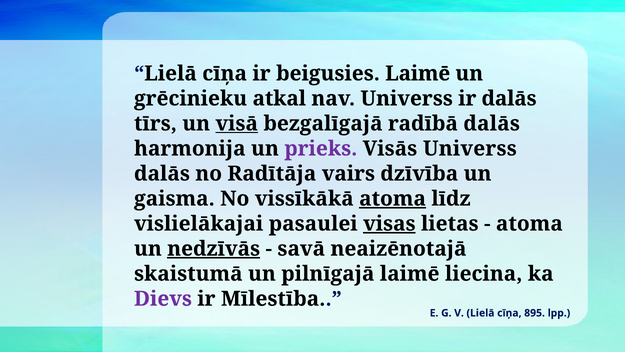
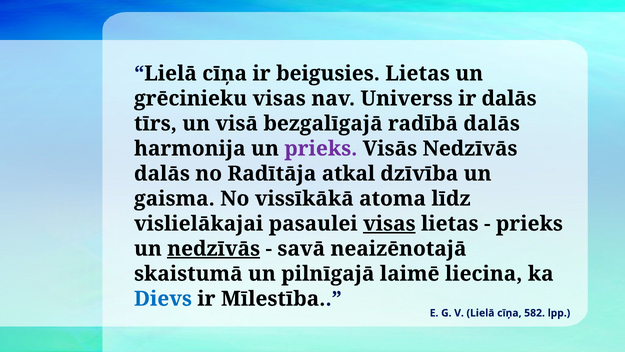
beigusies Laimē: Laimē -> Lietas (418, 73)
grēcinieku atkal: atkal -> visas (279, 98)
visā underline: present -> none (237, 123)
Visās Universs: Universs -> Nedzīvās (470, 148)
vairs: vairs -> atkal (348, 173)
atoma underline: present -> none (393, 198)
atoma: atoma -> prieks (529, 223)
Dievs colour: purple -> blue (163, 298)
895: 895 -> 582 (535, 313)
